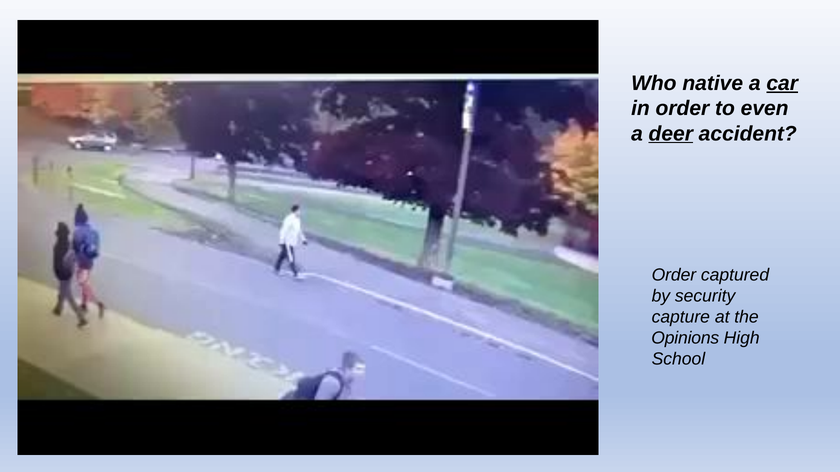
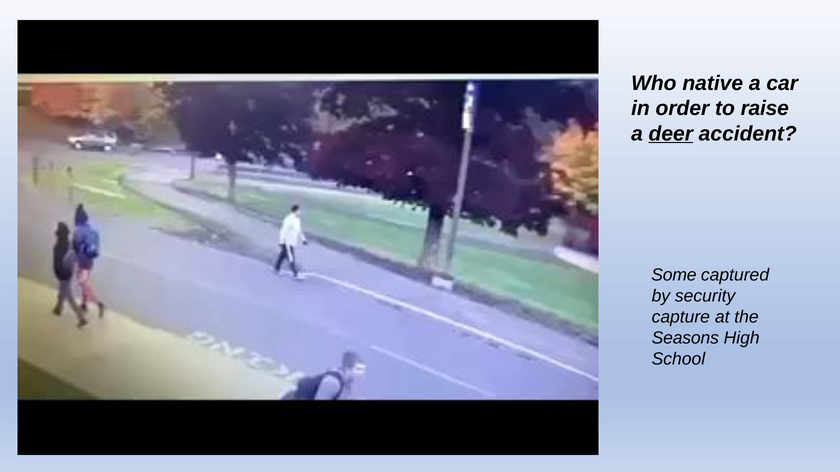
car underline: present -> none (782, 83)
even: even -> raise (765, 109)
Order: Order -> Some (674, 276)
Opinions: Opinions -> Seasons (685, 339)
